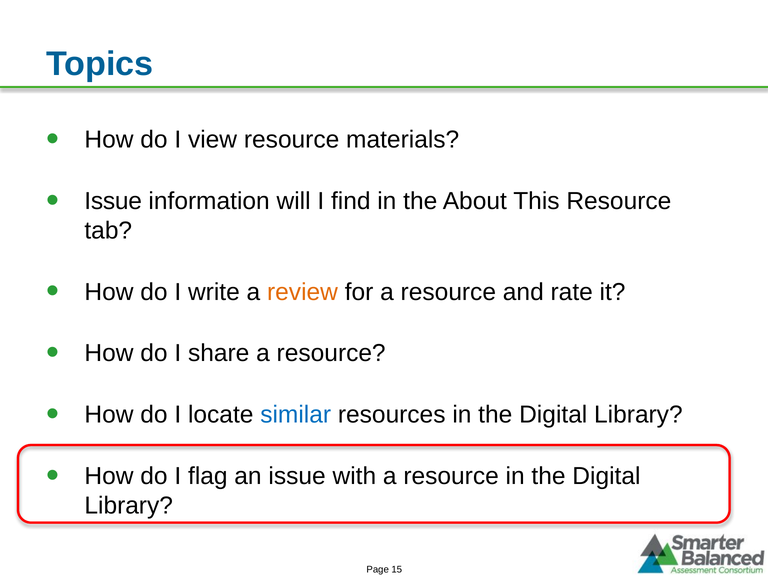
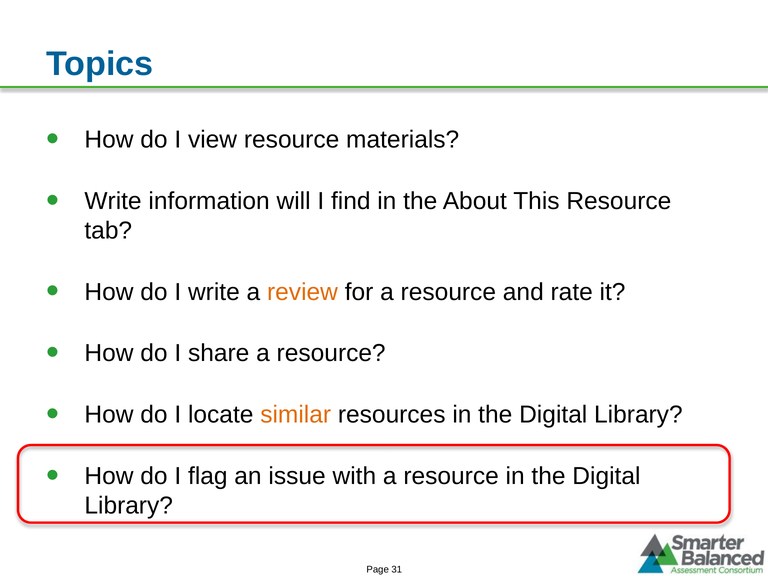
Issue: Issue -> Write (113, 201)
similar colour: blue -> orange (296, 415)
15: 15 -> 31 (397, 569)
